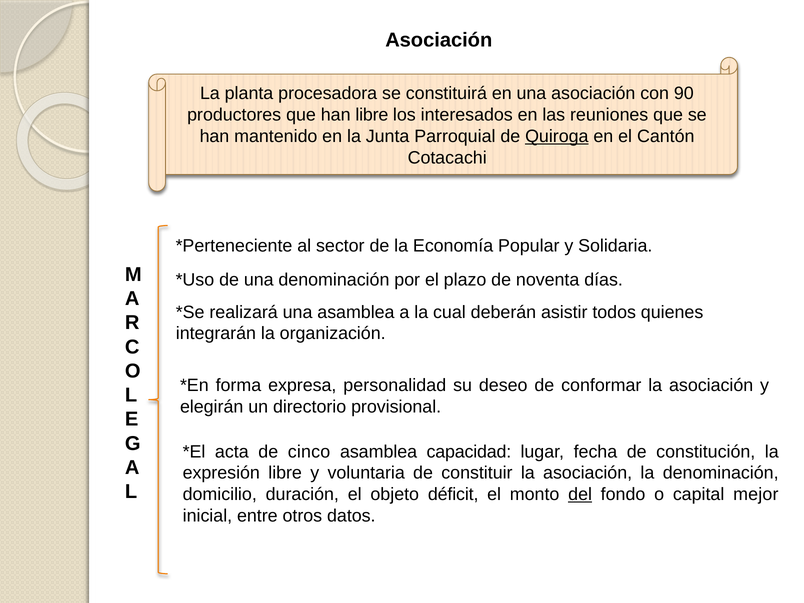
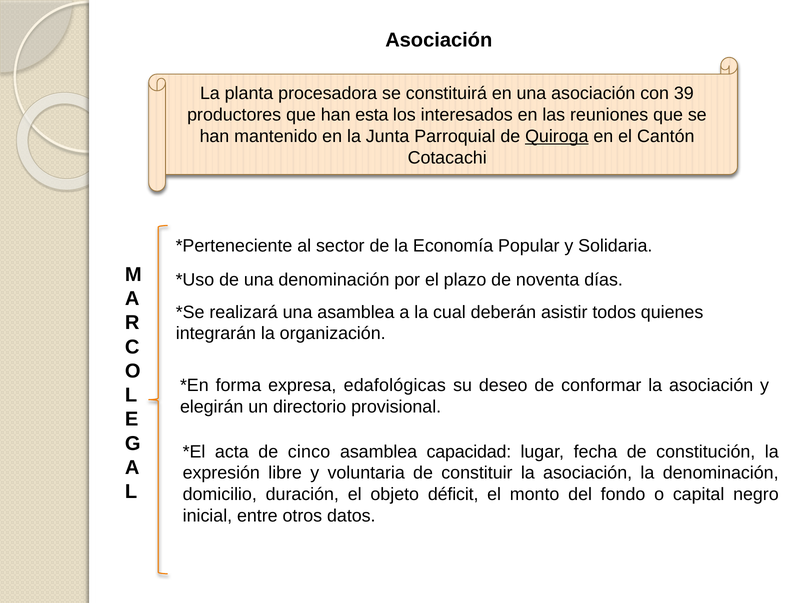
90: 90 -> 39 (684, 93)
han libre: libre -> esta (372, 115)
personalidad: personalidad -> edafológicas (395, 385)
del underline: present -> none (580, 494)
mejor: mejor -> negro (756, 494)
